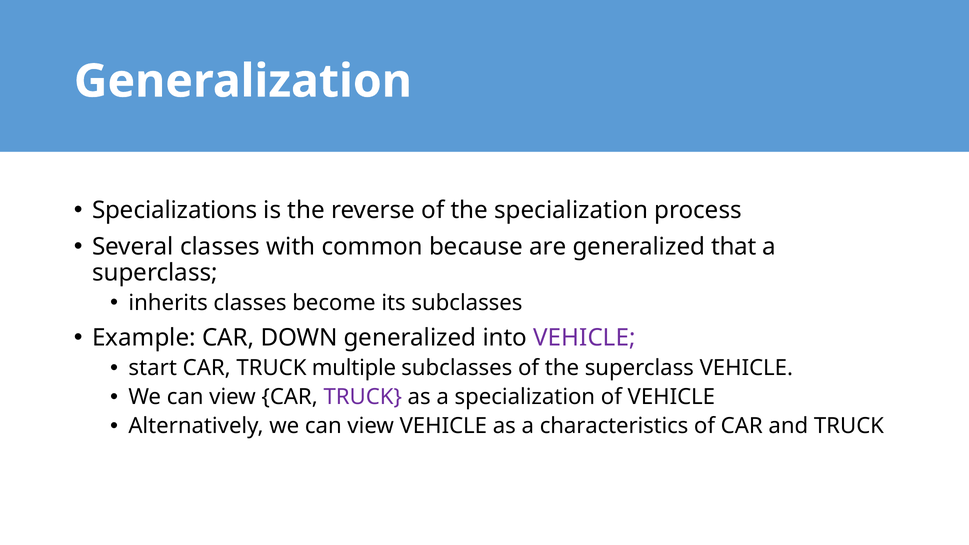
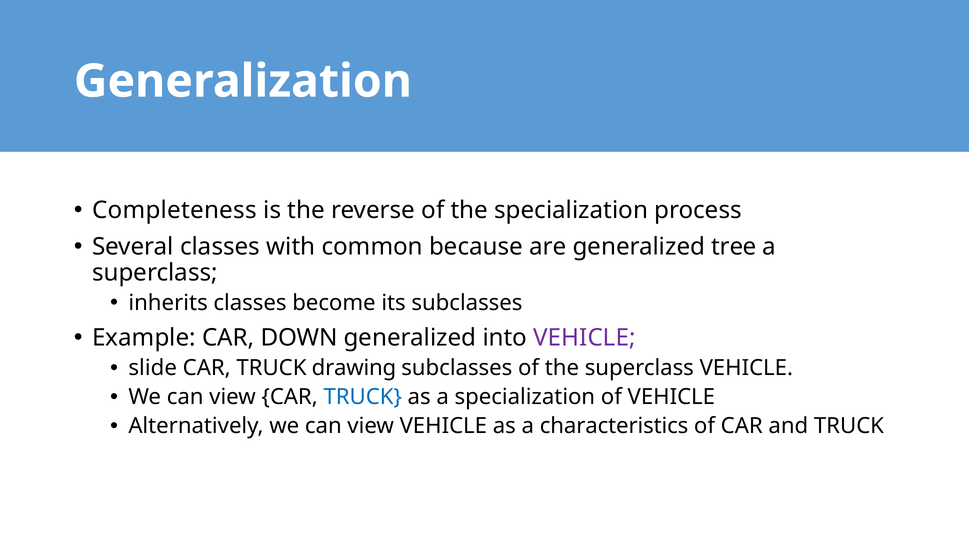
Specializations: Specializations -> Completeness (174, 210)
that: that -> tree (734, 247)
start: start -> slide (153, 368)
multiple: multiple -> drawing (354, 368)
TRUCK colour: purple -> blue (363, 397)
